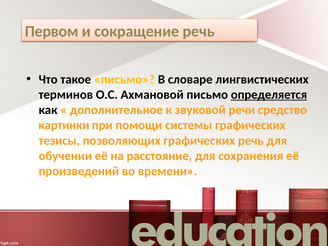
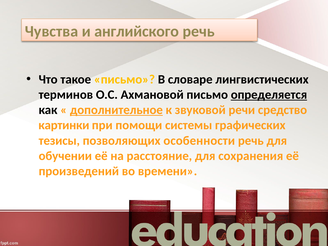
Первом: Первом -> Чувства (52, 31)
сокращение: сокращение -> английского (137, 31)
дополнительное underline: none -> present (116, 110)
позволяющих графических: графических -> особенности (199, 141)
